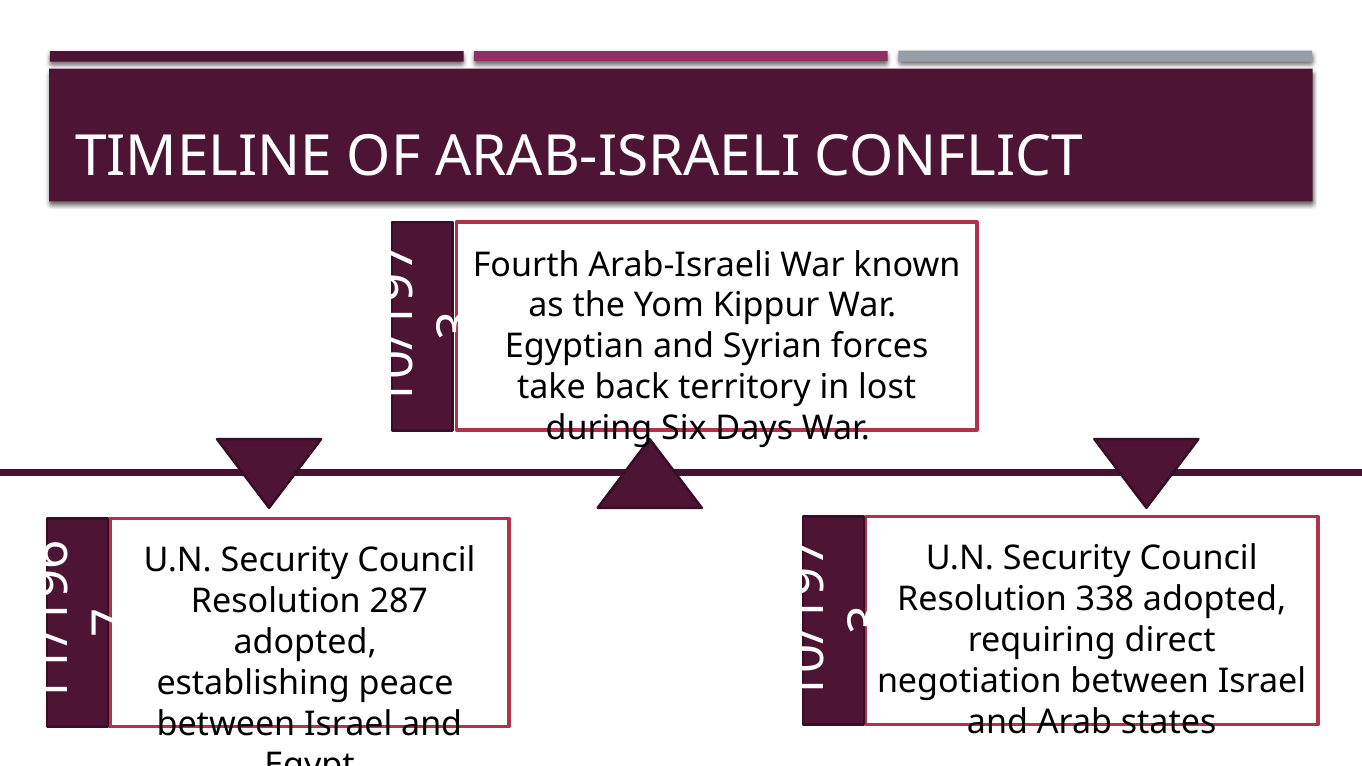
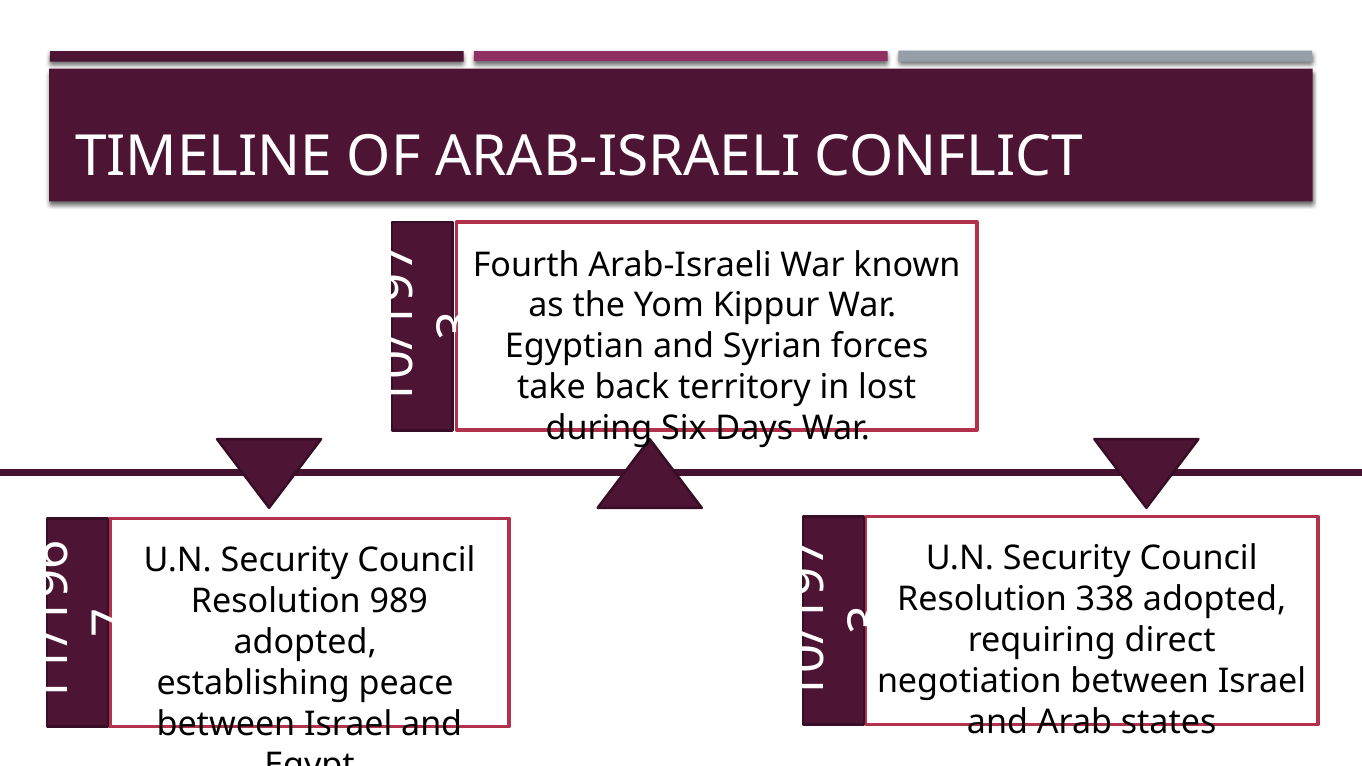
287: 287 -> 989 (399, 602)
